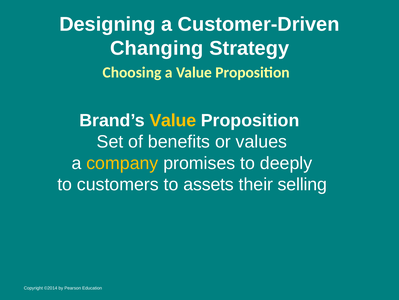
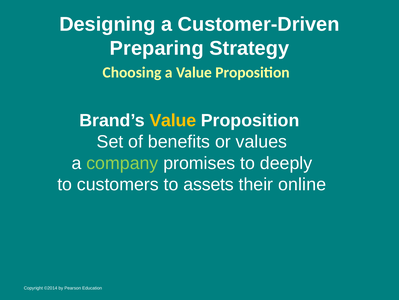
Changing: Changing -> Preparing (157, 48)
company colour: yellow -> light green (122, 163)
selling: selling -> online (302, 184)
